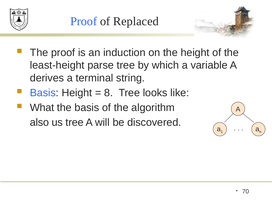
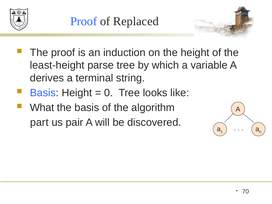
8: 8 -> 0 (109, 93)
also: also -> part (39, 122)
us tree: tree -> pair (74, 122)
